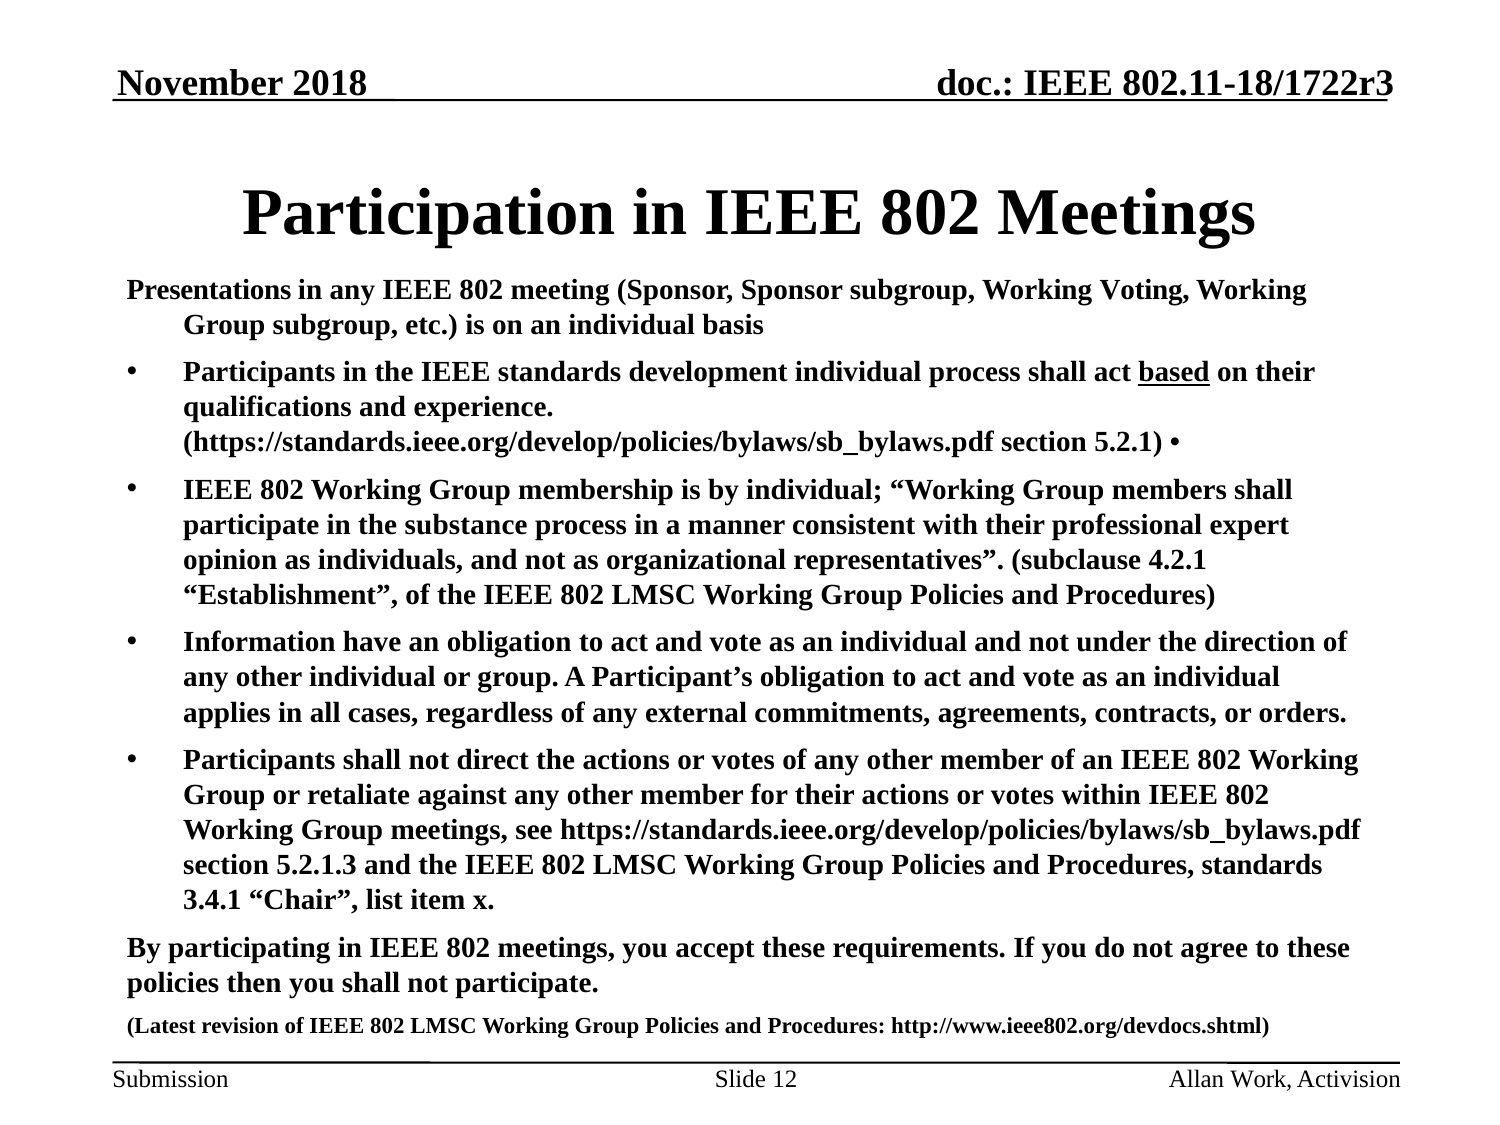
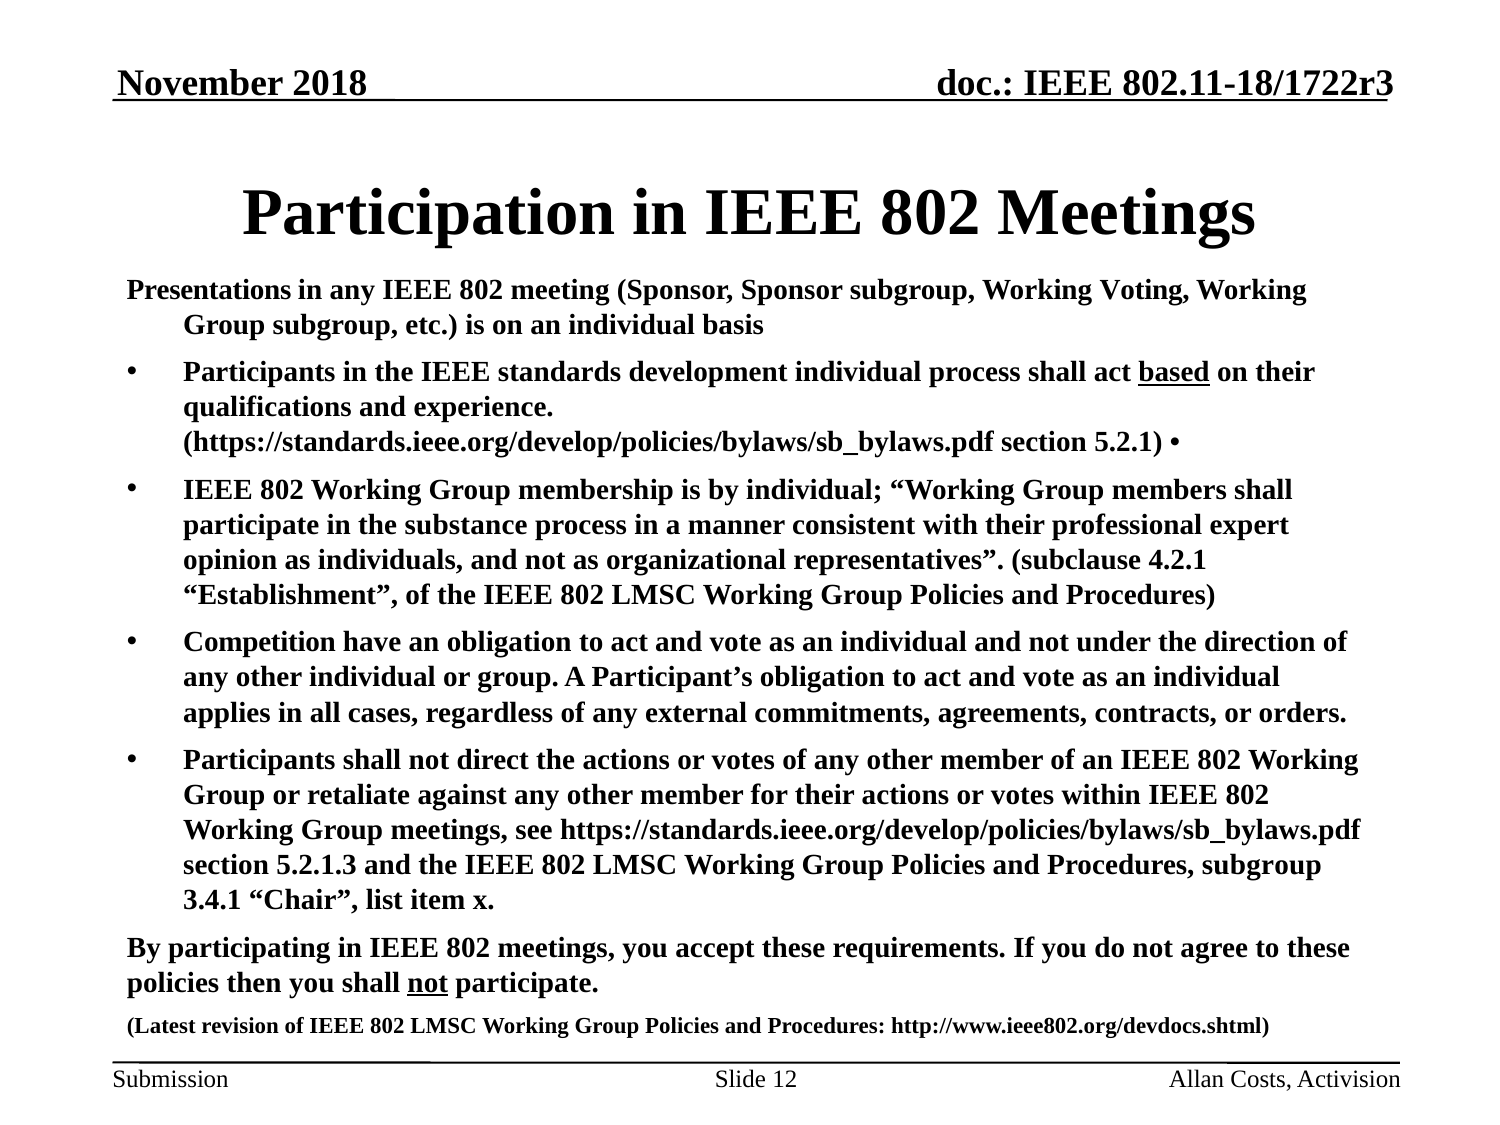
Information: Information -> Competition (260, 642)
Procedures standards: standards -> subgroup (1262, 865)
not underline: none -> present (428, 983)
Work: Work -> Costs (1261, 1079)
